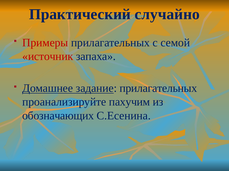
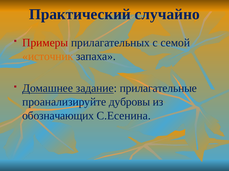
источник colour: red -> orange (48, 57)
задание прилагательных: прилагательных -> прилагательные (158, 89)
пахучим: пахучим -> дубровы (130, 102)
